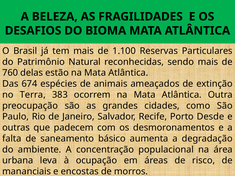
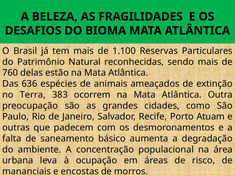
674: 674 -> 636 (29, 84)
Desde: Desde -> Atuam (211, 117)
